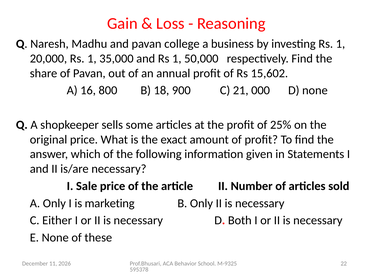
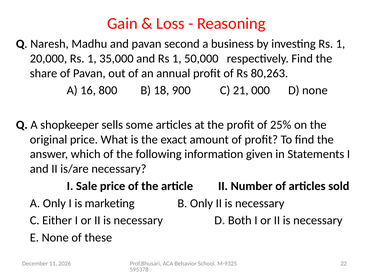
college: college -> second (182, 44)
15,602: 15,602 -> 80,263 (269, 73)
